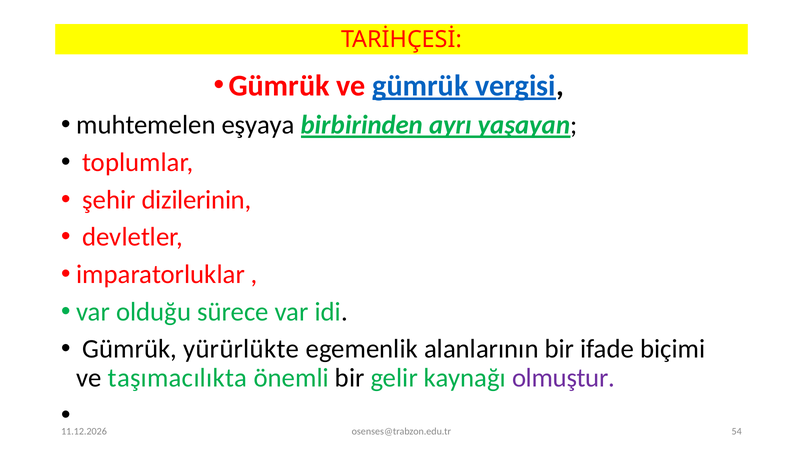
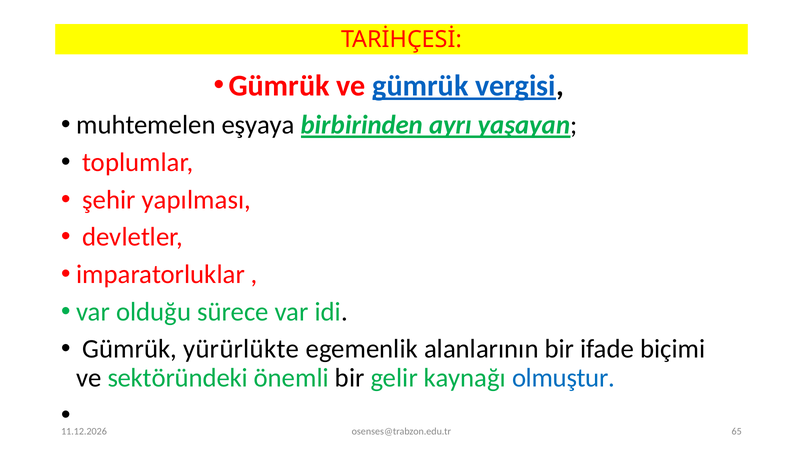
dizilerinin: dizilerinin -> yapılması (196, 200)
taşımacılıkta: taşımacılıkta -> sektöründeki (178, 378)
olmuştur colour: purple -> blue (564, 378)
54: 54 -> 65 (737, 431)
